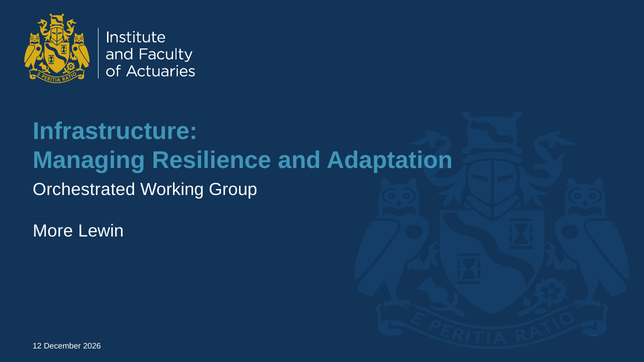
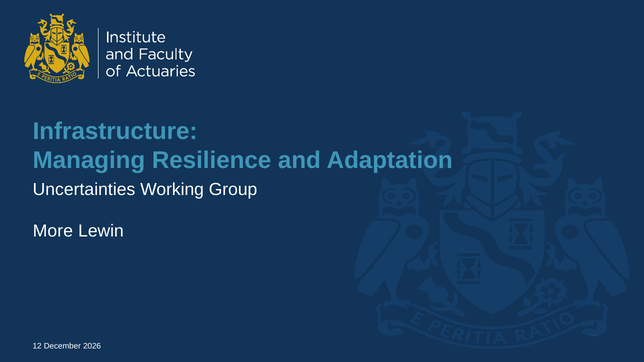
Orchestrated: Orchestrated -> Uncertainties (84, 190)
